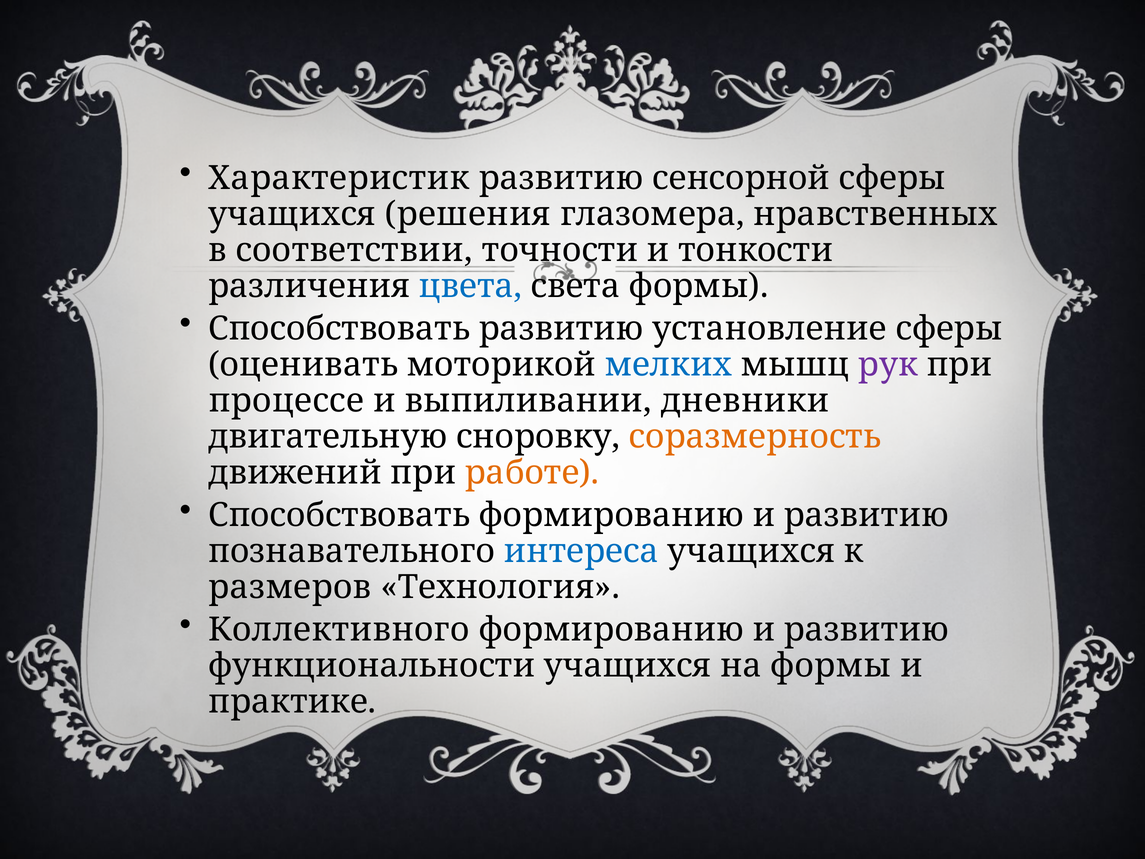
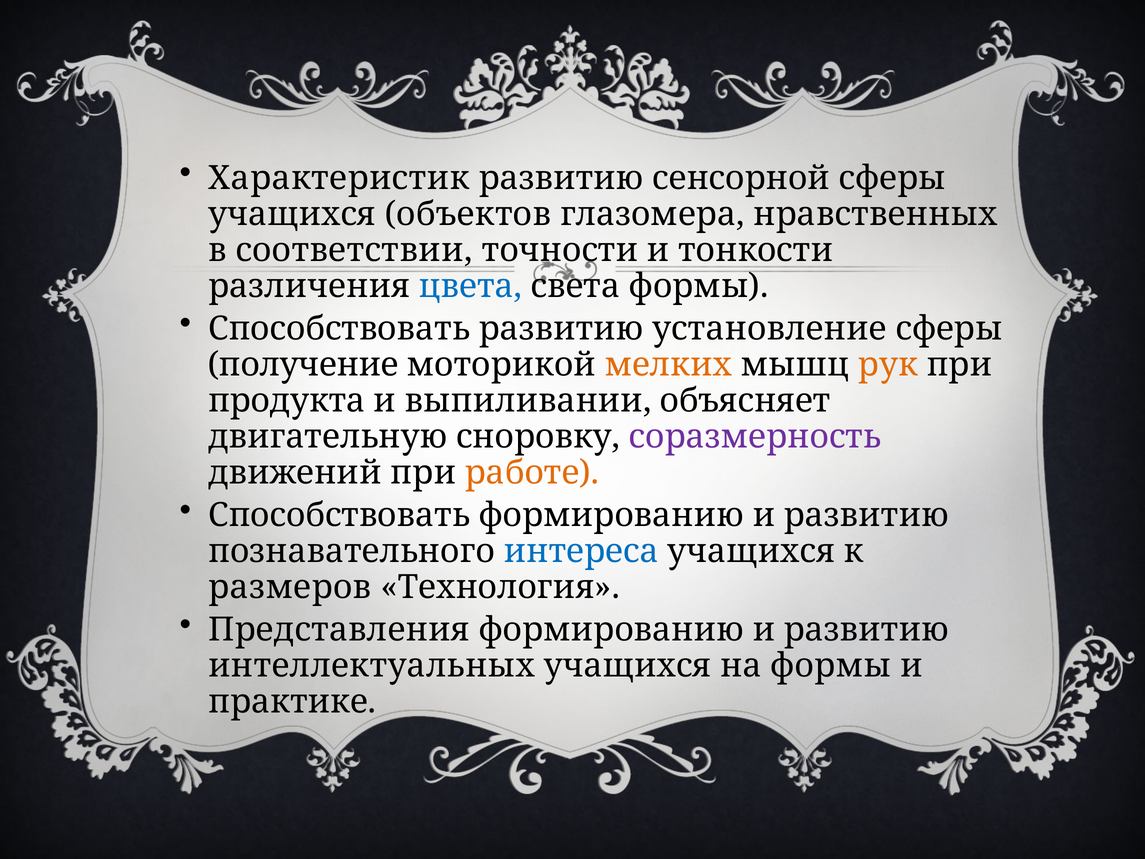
решения: решения -> объектов (468, 214)
оценивать: оценивать -> получение (303, 365)
мелких colour: blue -> orange (668, 365)
рук colour: purple -> orange (888, 365)
процессе: процессе -> продукта (287, 401)
дневники: дневники -> объясняет (745, 401)
соразмерность colour: orange -> purple (755, 437)
Коллективного: Коллективного -> Представления (339, 630)
функциональности: функциональности -> интеллектуальных (371, 666)
